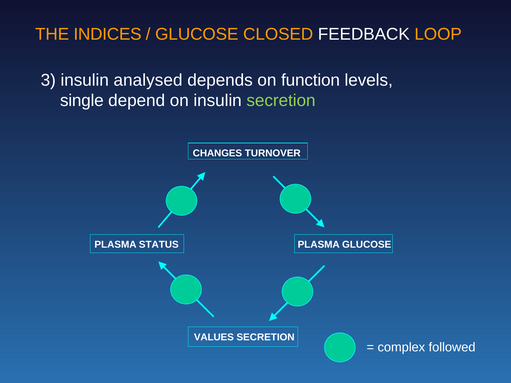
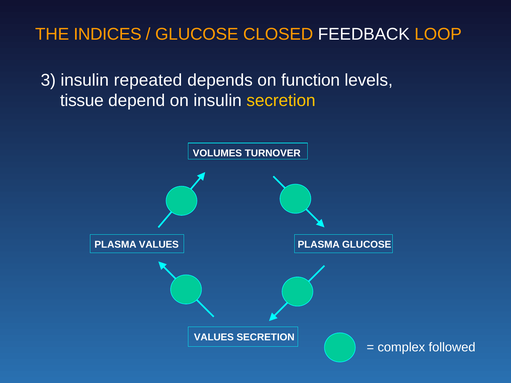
analysed: analysed -> repeated (148, 80)
single: single -> tissue (82, 101)
secretion colour: light green -> yellow (281, 101)
CHANGES: CHANGES -> VOLUMES (217, 153)
PLASMA STATUS: STATUS -> VALUES (159, 245)
